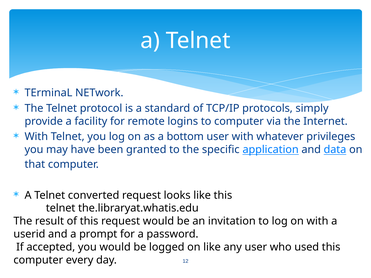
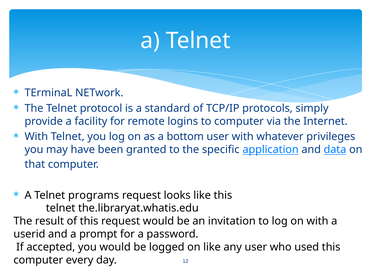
converted: converted -> programs (94, 195)
